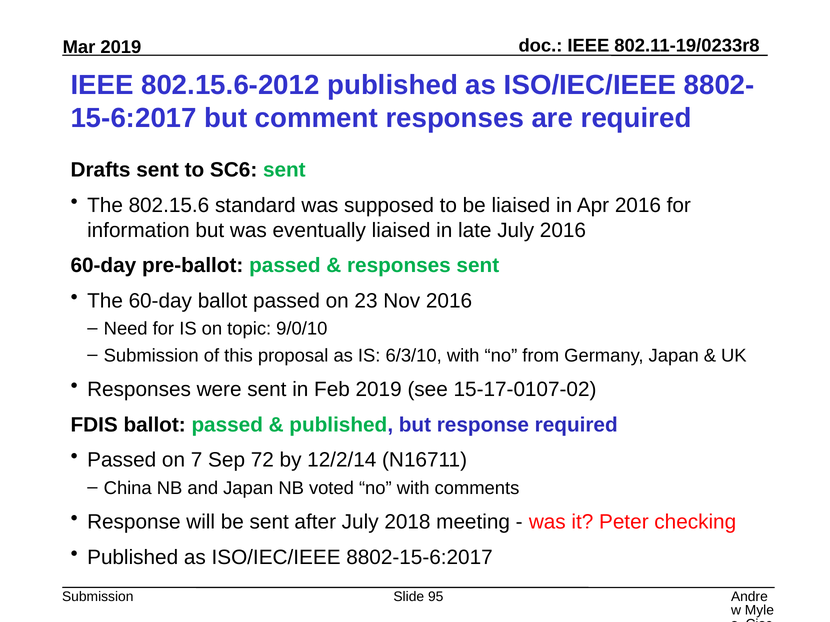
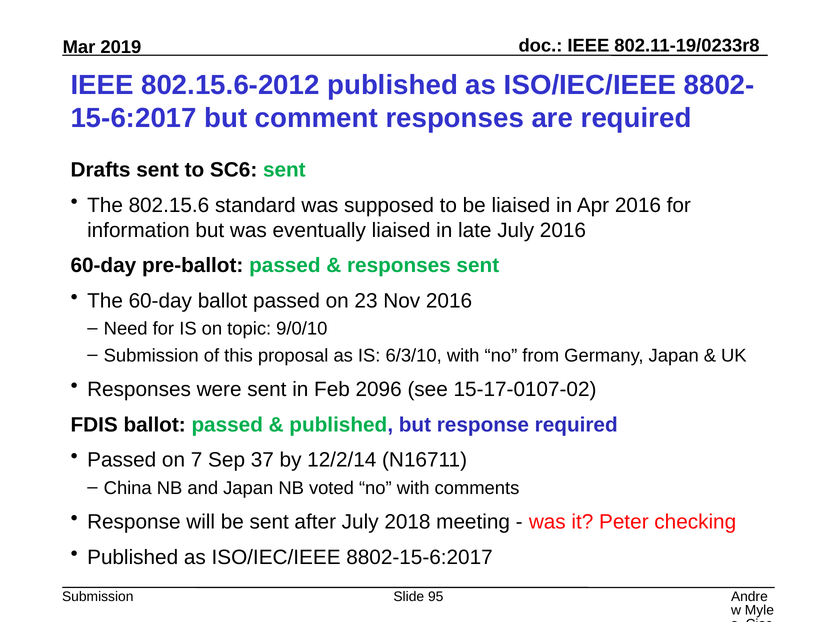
Feb 2019: 2019 -> 2096 (379, 390)
72: 72 -> 37 (262, 460)
